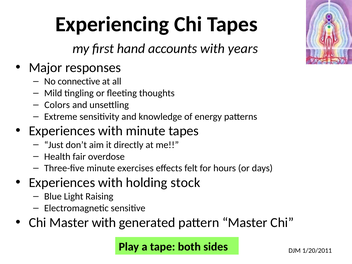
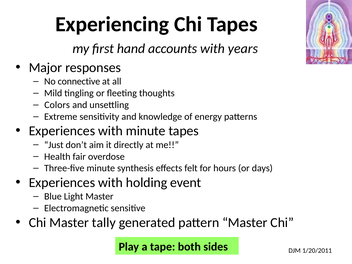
exercises: exercises -> synthesis (135, 168)
stock: stock -> event (186, 183)
Light Raising: Raising -> Master (99, 196)
Master with: with -> tally (104, 223)
